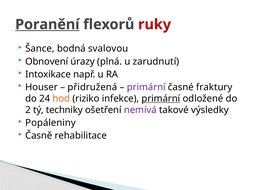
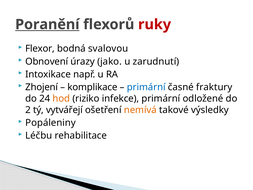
Šance: Šance -> Flexor (40, 49)
plná: plná -> jako (110, 61)
Houser: Houser -> Zhojení (42, 87)
přidružená: přidružená -> komplikace (92, 87)
primární colour: purple -> blue (146, 87)
primární underline: present -> none (161, 98)
techniky: techniky -> vytvářejí (64, 110)
nemívá colour: purple -> orange (140, 110)
Časně: Časně -> Léčbu (39, 135)
